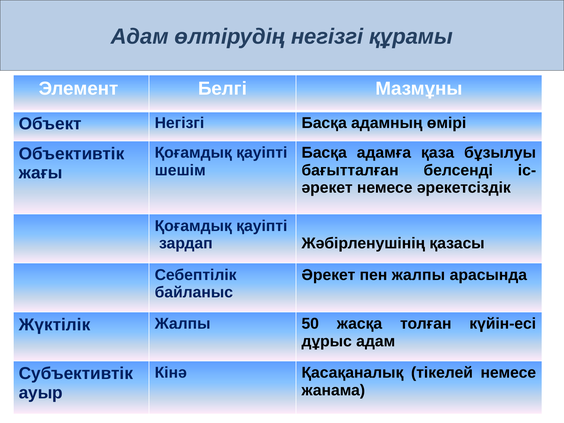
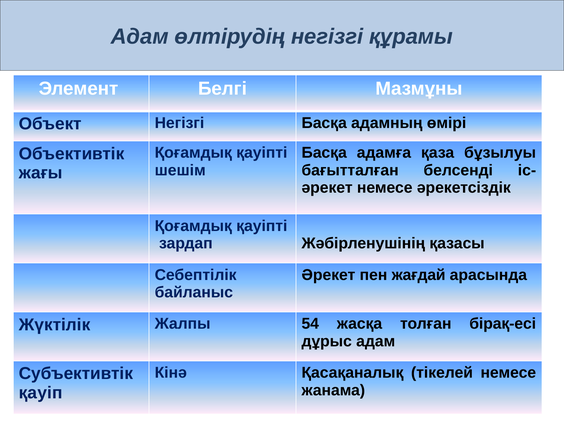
пен жалпы: жалпы -> жағдай (419, 275)
50: 50 -> 54 (310, 324)
күйін-есі: күйін-есі -> бiрақ-есі (503, 324)
ауыр: ауыр -> қауіп (41, 393)
